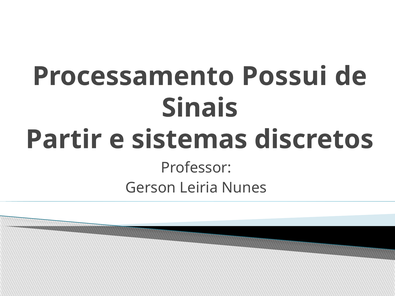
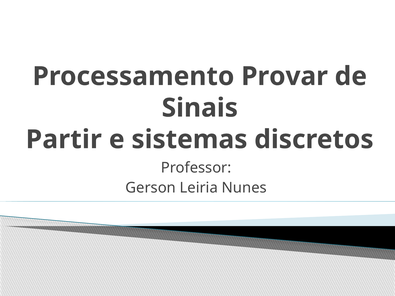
Possui: Possui -> Provar (285, 76)
